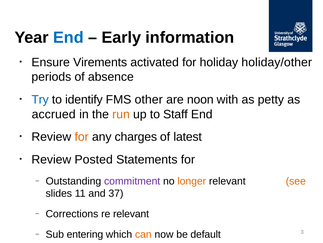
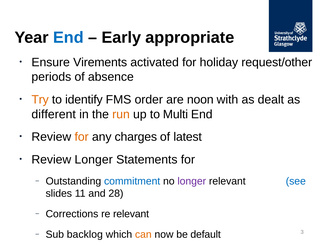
information: information -> appropriate (190, 37)
holiday/other: holiday/other -> request/other (277, 62)
Try colour: blue -> orange (40, 99)
other: other -> order (149, 99)
petty: petty -> dealt (271, 99)
accrued: accrued -> different (54, 114)
Staff: Staff -> Multi (175, 114)
Review Posted: Posted -> Longer (94, 159)
commitment colour: purple -> blue (132, 181)
longer colour: orange -> purple (192, 181)
see colour: orange -> blue (296, 181)
37: 37 -> 28 (116, 193)
entering: entering -> backlog (85, 234)
